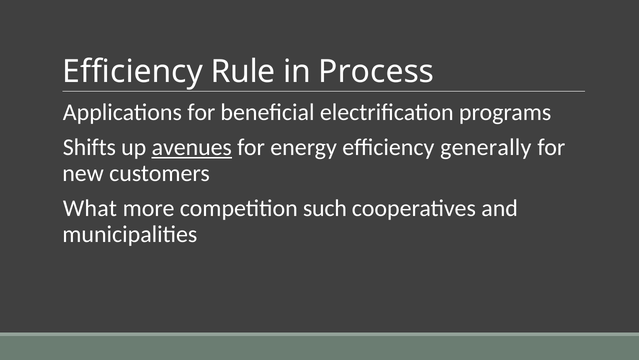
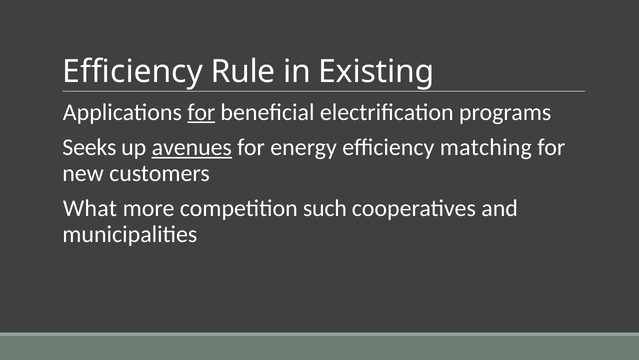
Process: Process -> Existing (376, 72)
for underline: none -> present (201, 112)
Shifts: Shifts -> Seeks (89, 147)
generally: generally -> matching (486, 147)
